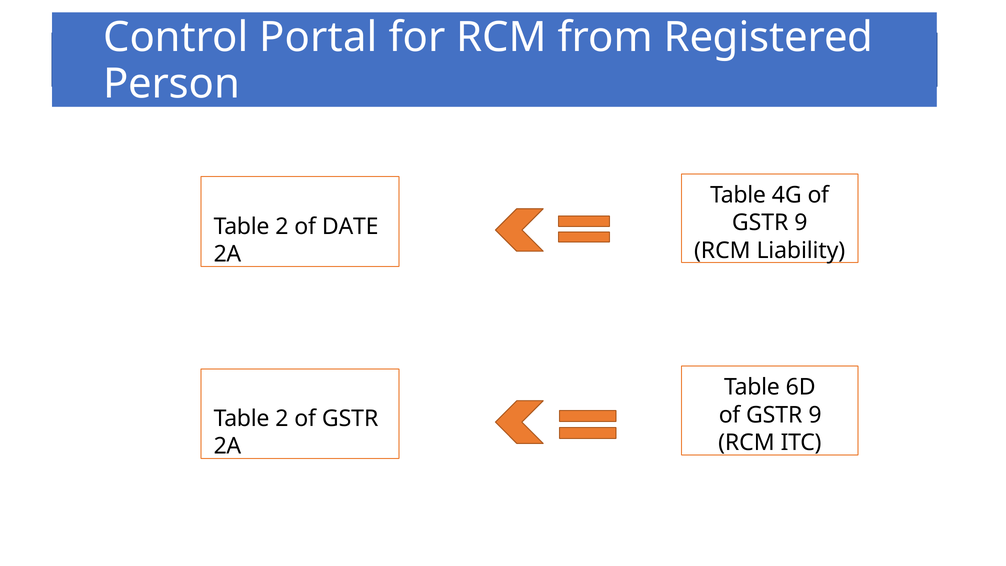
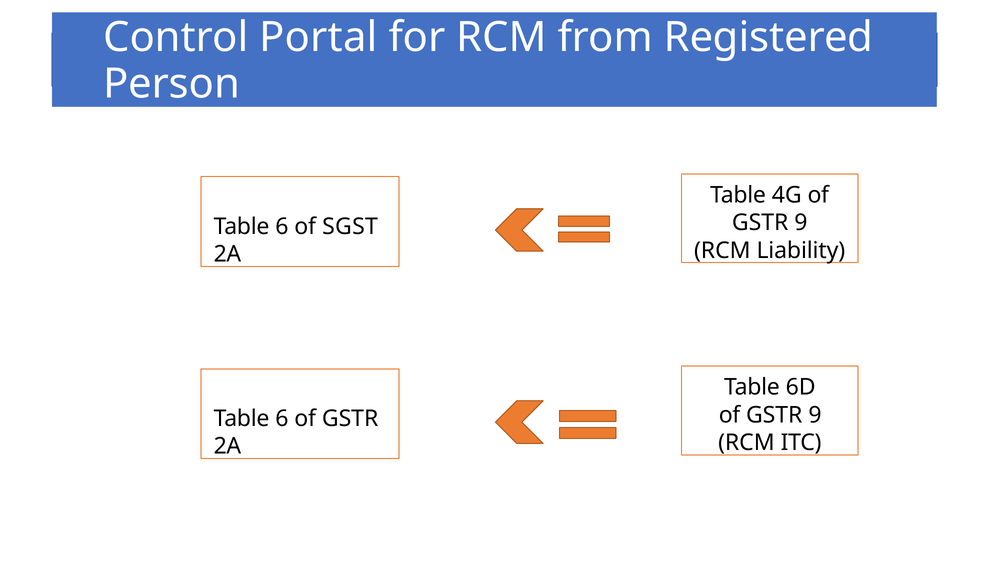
2: 2 -> 6 (282, 226)
DATE: DATE -> SGST (350, 226)
2: 2 -> 6 (282, 419)
